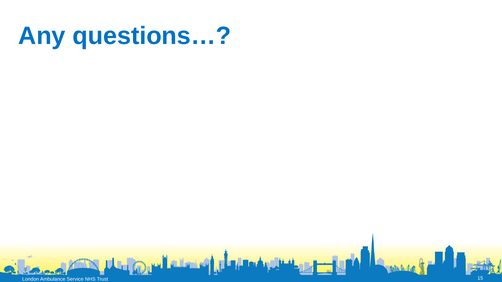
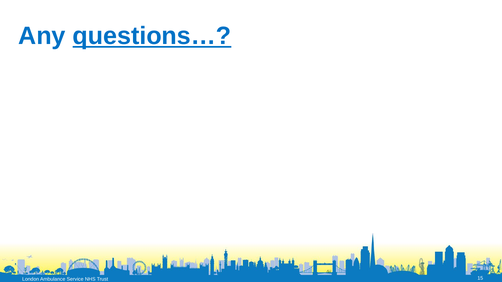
questions… underline: none -> present (152, 36)
